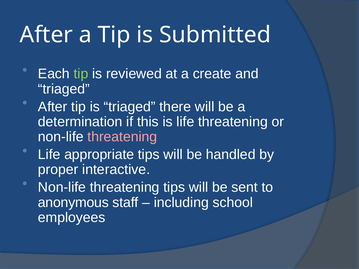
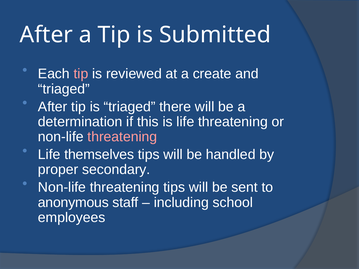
tip colour: light green -> pink (81, 74)
appropriate: appropriate -> themselves (99, 155)
interactive: interactive -> secondary (116, 170)
